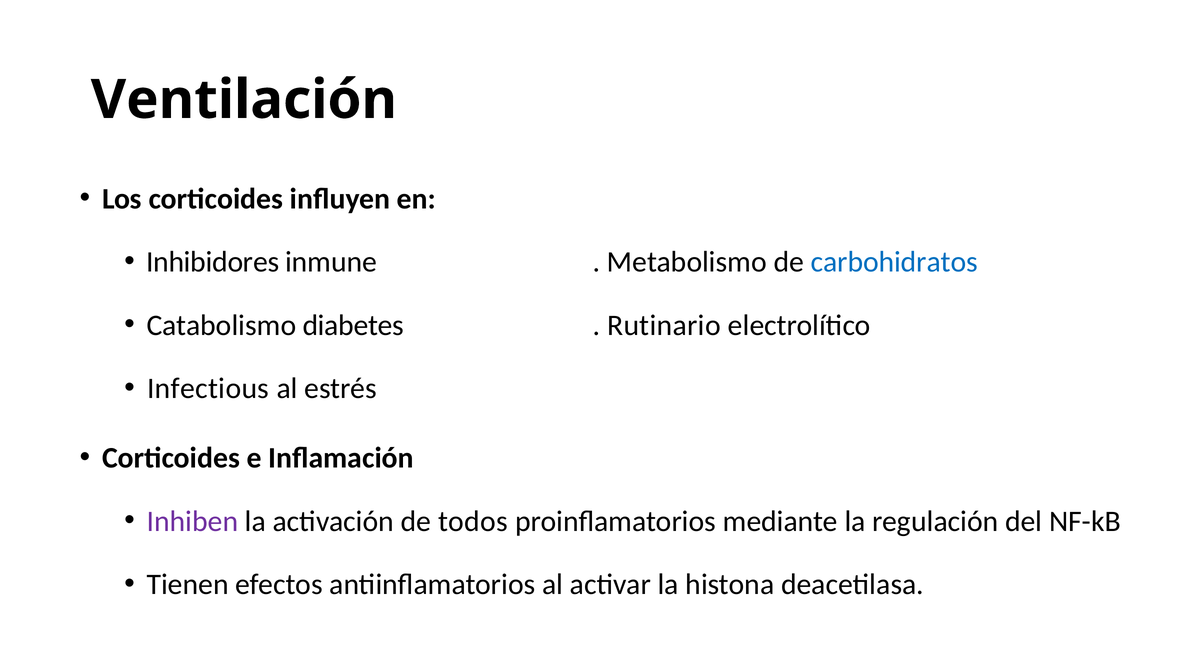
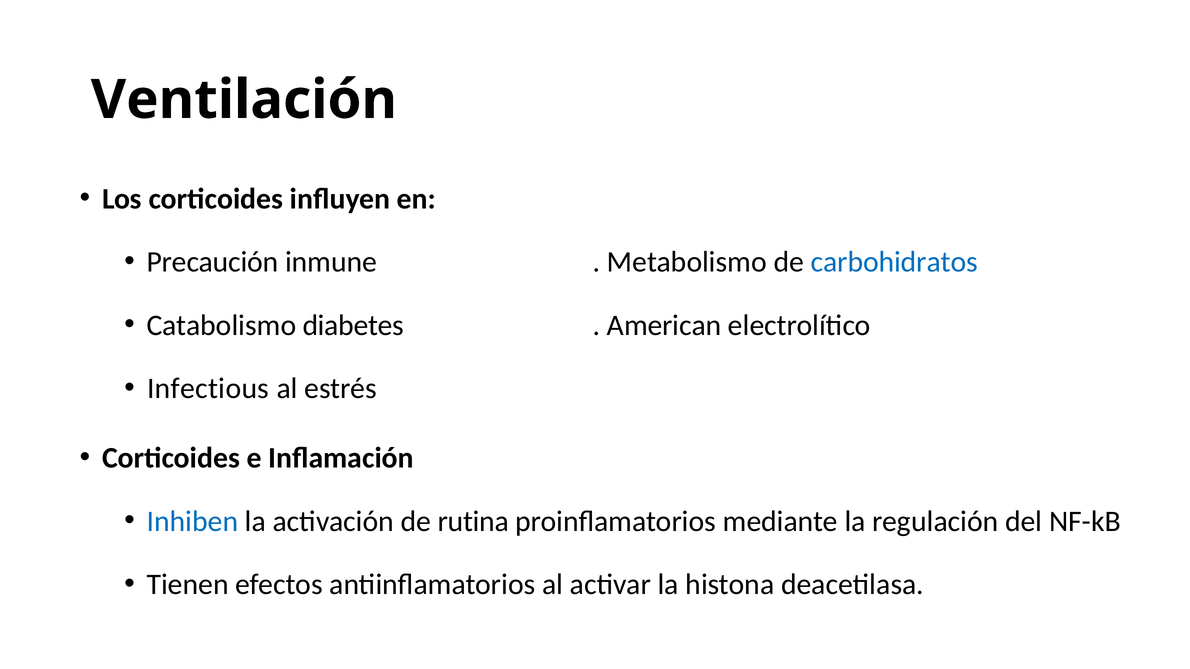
Inhibidores: Inhibidores -> Precaución (213, 262)
Rutinario: Rutinario -> American (664, 325)
Inhiben colour: purple -> blue (192, 522)
todos: todos -> rutina (473, 522)
